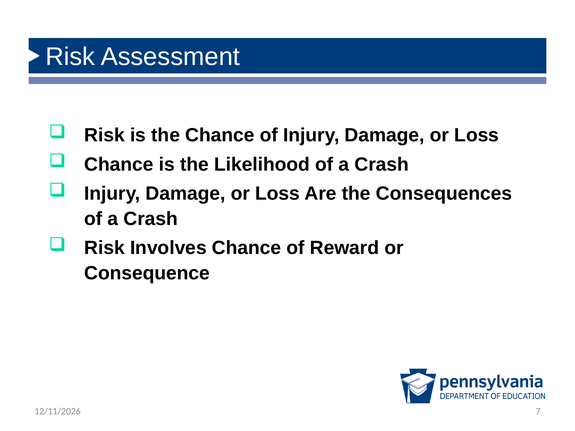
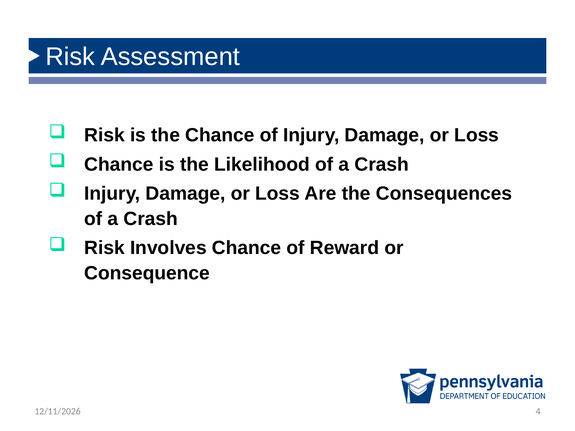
7: 7 -> 4 (538, 412)
